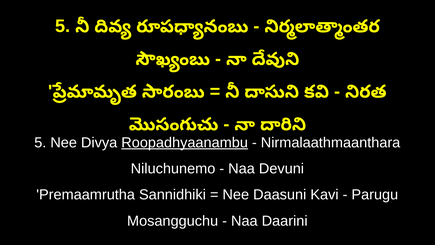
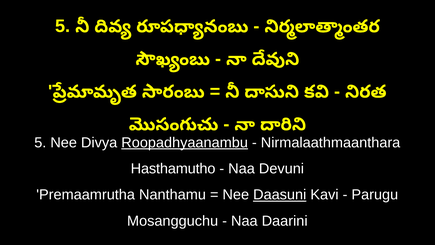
Niluchunemo: Niluchunemo -> Hasthamutho (173, 168)
Sannidhiki: Sannidhiki -> Nanthamu (172, 195)
Daasuni underline: none -> present (280, 195)
